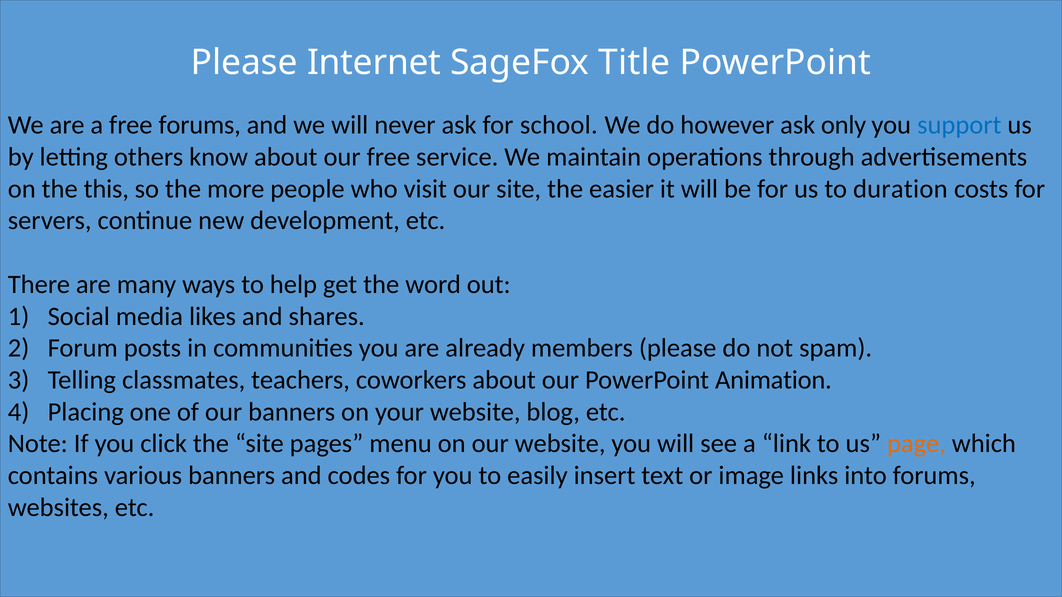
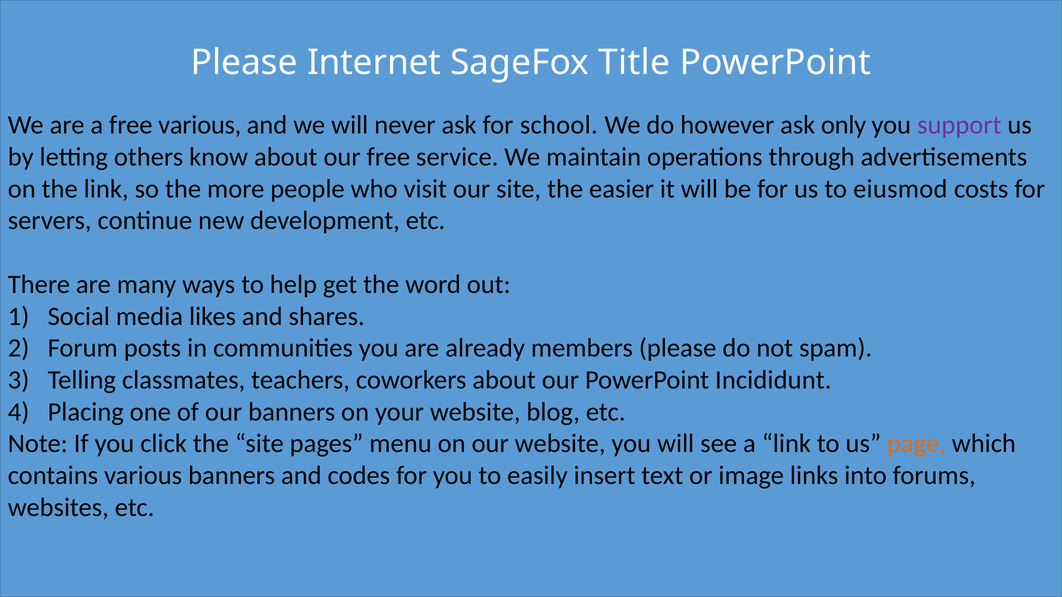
free forums: forums -> various (200, 125)
support colour: blue -> purple (959, 125)
the this: this -> link (106, 189)
duration: duration -> eiusmod (900, 189)
Animation: Animation -> Incididunt (773, 380)
